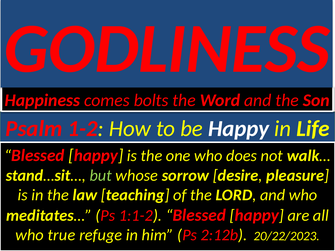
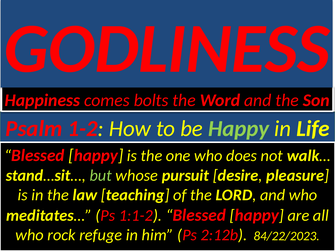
Happy colour: white -> light green (239, 129)
sorrow: sorrow -> pursuit (185, 176)
true: true -> rock (62, 235)
20/22/2023: 20/22/2023 -> 84/22/2023 (287, 236)
